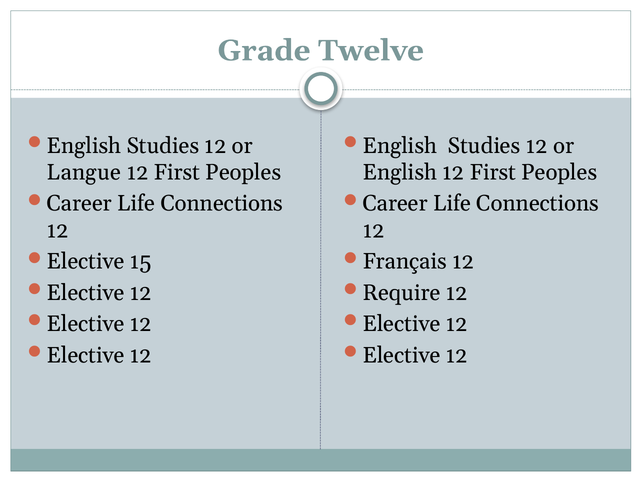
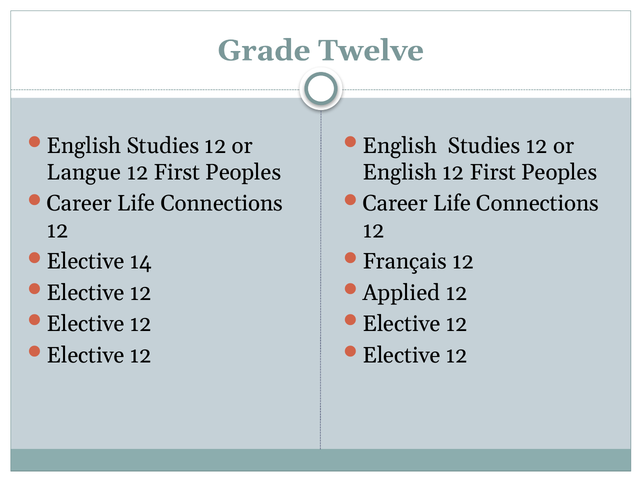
15: 15 -> 14 (141, 261)
Require: Require -> Applied (401, 292)
